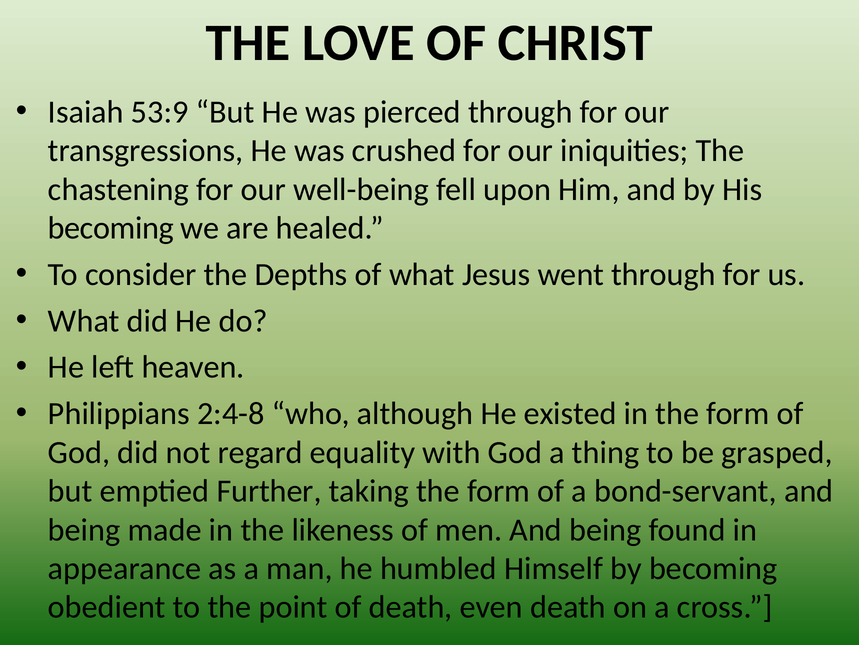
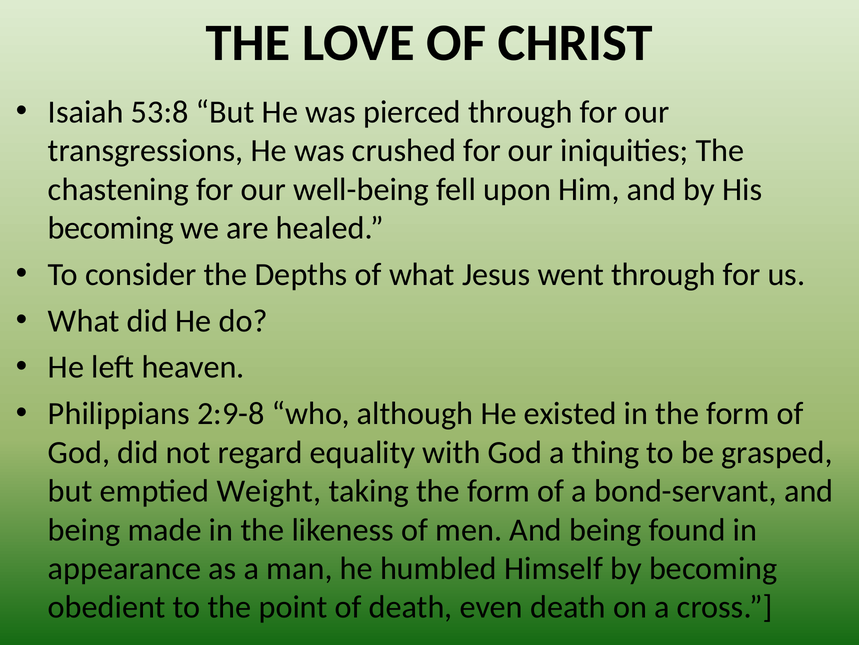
53:9: 53:9 -> 53:8 (160, 112)
2:4-8: 2:4-8 -> 2:9-8 (231, 413)
Further: Further -> Weight (269, 491)
